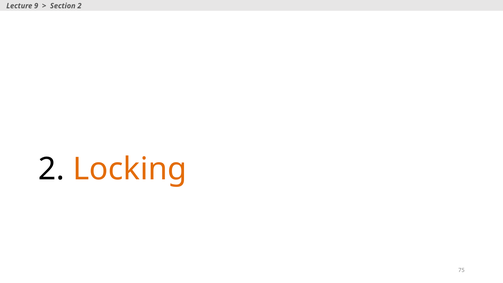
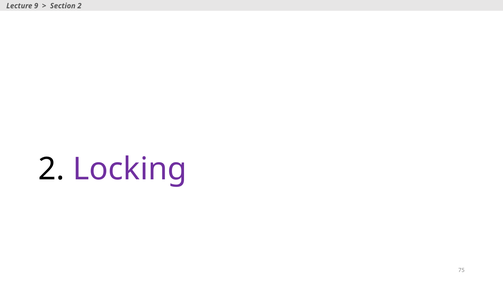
Locking colour: orange -> purple (130, 169)
